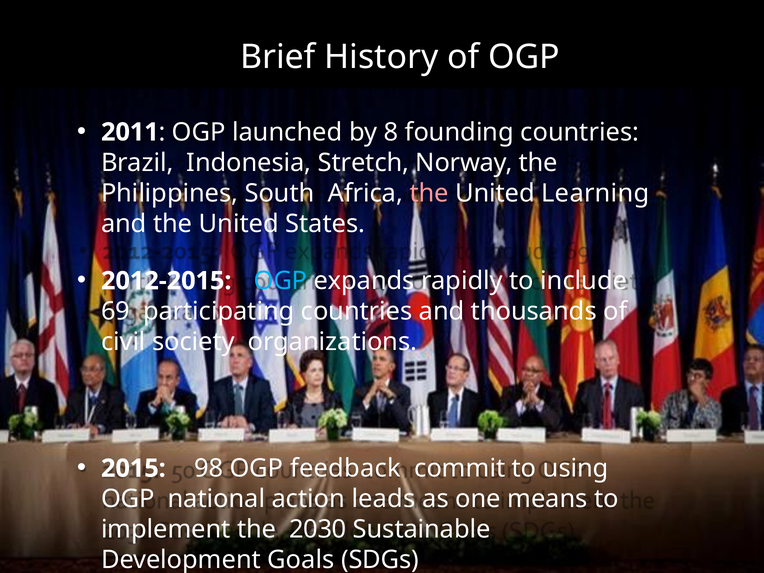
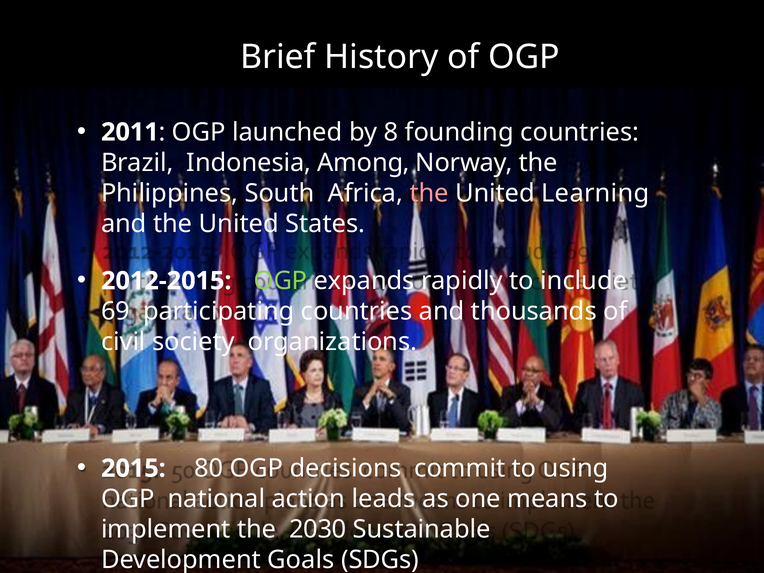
Stretch: Stretch -> Among (364, 163)
OGP colour: light blue -> light green (281, 281)
98: 98 -> 80 (209, 468)
feedback: feedback -> decisions (345, 468)
